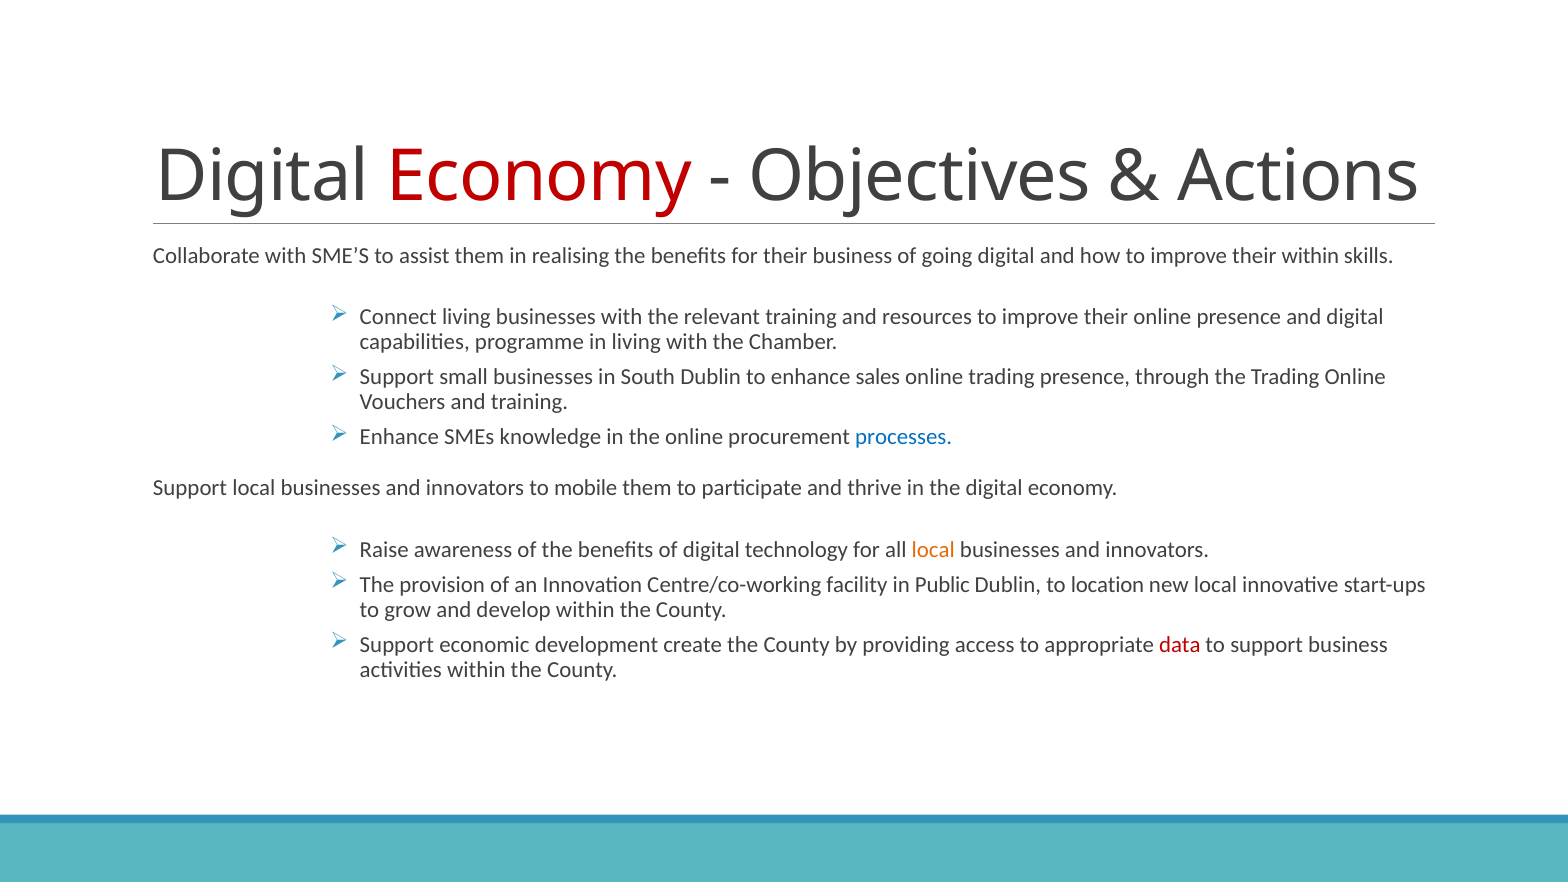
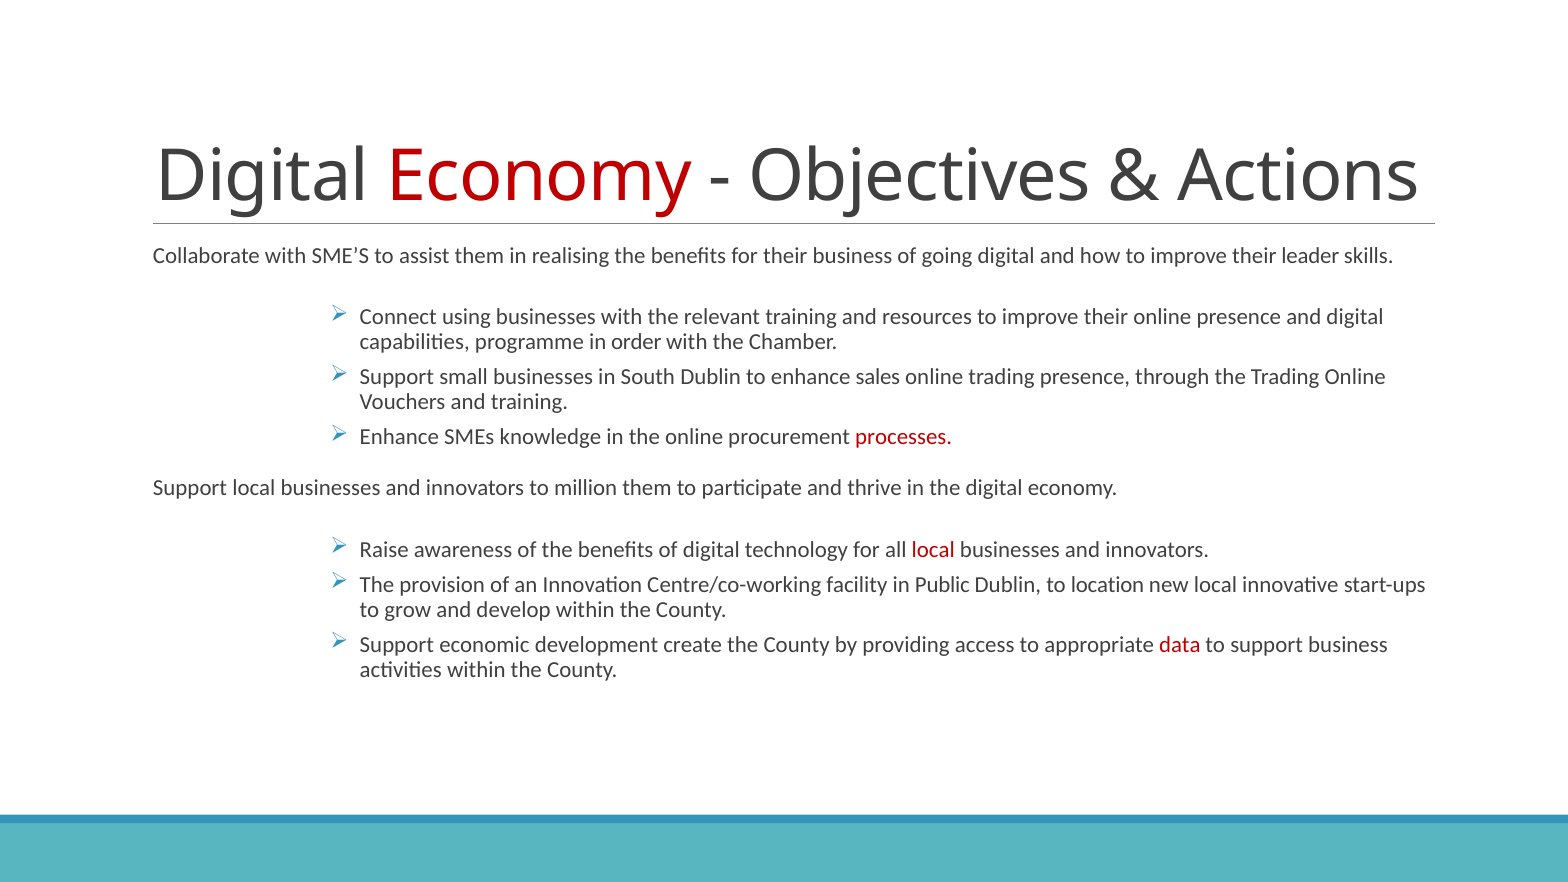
their within: within -> leader (1310, 256)
Connect living: living -> using (466, 317)
in living: living -> order (636, 342)
processes colour: blue -> red (904, 437)
mobile: mobile -> million (586, 488)
local colour: orange -> red (933, 550)
